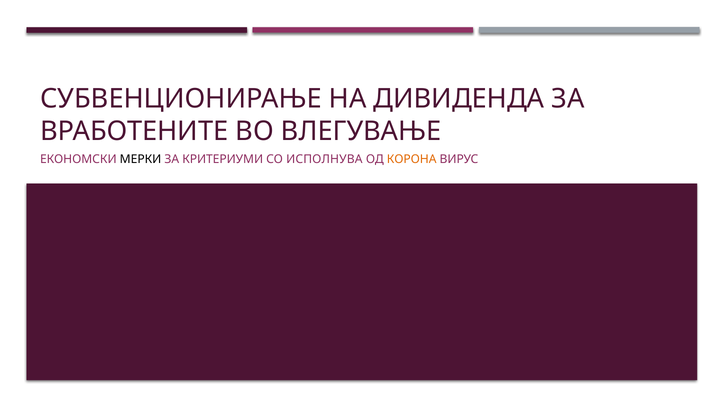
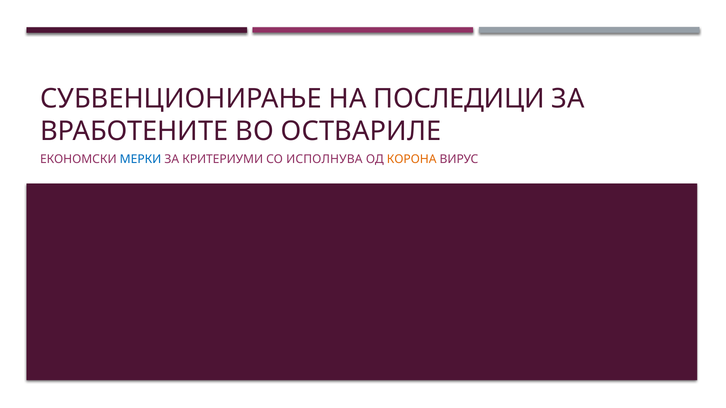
ДИВИДЕНДА: ДИВИДЕНДА -> ПОСЛЕДИЦИ (459, 99)
ВЛЕГУВАЊЕ: ВЛЕГУВАЊЕ -> ОСТВАРИЛЕ (361, 131)
МЕРКИ colour: black -> blue (141, 159)
